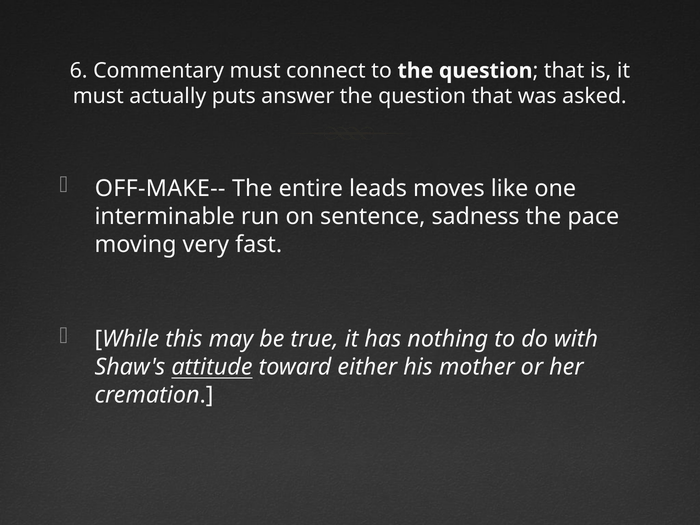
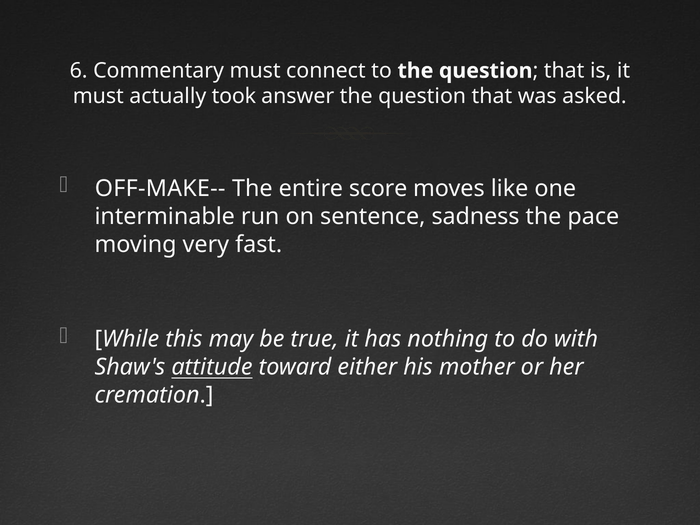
puts: puts -> took (234, 96)
leads: leads -> score (378, 188)
